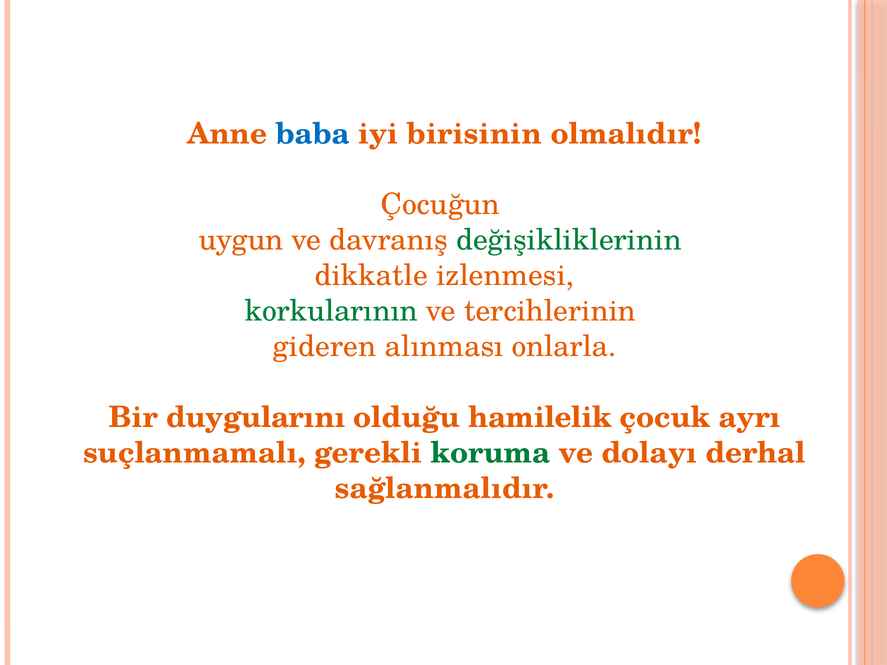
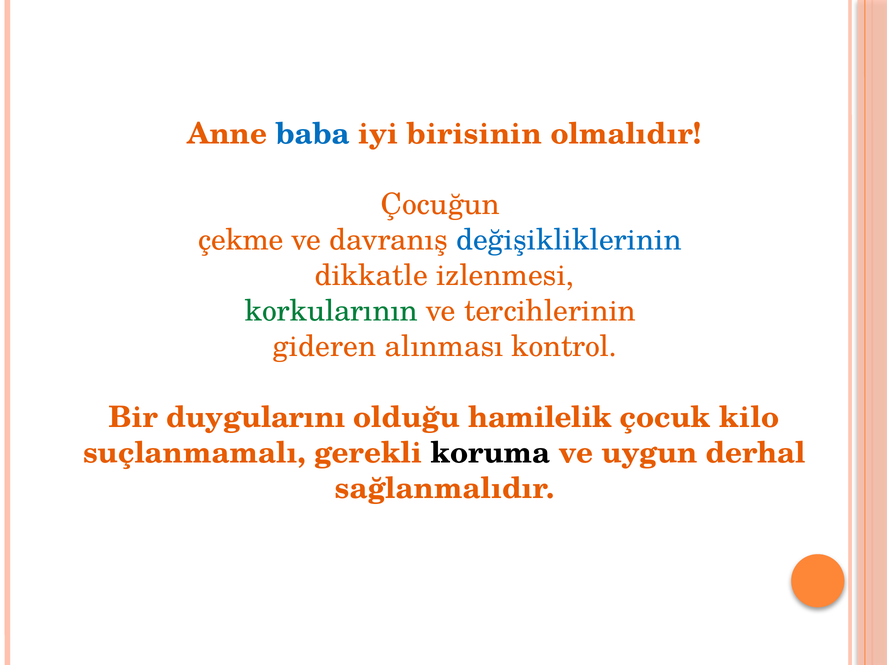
uygun: uygun -> çekme (241, 240)
değişikliklerinin colour: green -> blue (569, 240)
onlarla: onlarla -> kontrol (564, 347)
ayrı: ayrı -> kilo (749, 418)
koruma colour: green -> black (490, 453)
dolayı: dolayı -> uygun (650, 453)
